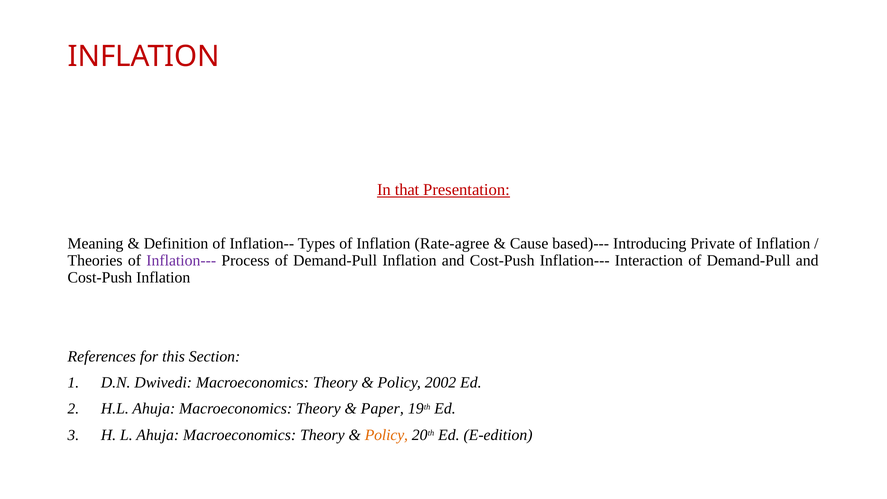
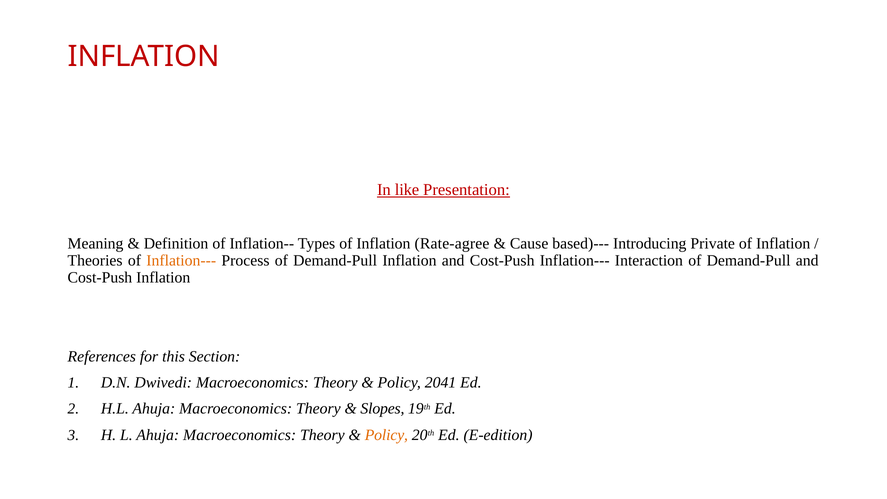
that: that -> like (407, 190)
Inflation--- colour: purple -> orange (181, 261)
2002: 2002 -> 2041 (441, 382)
Paper: Paper -> Slopes (382, 409)
